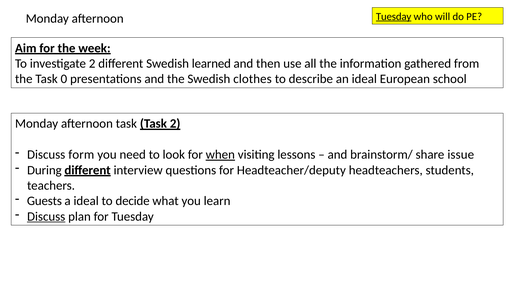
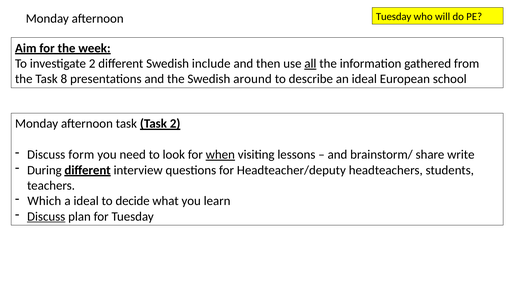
Tuesday underline: present -> none (394, 16)
learned: learned -> include (211, 64)
all underline: none -> present (310, 64)
0: 0 -> 8 (64, 79)
clothes: clothes -> around (253, 79)
issue: issue -> write (461, 155)
Guests: Guests -> Which (44, 201)
